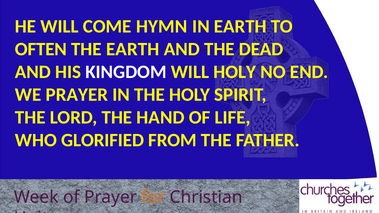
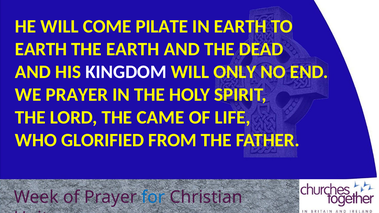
HYMN: HYMN -> PILATE (162, 27)
OFTEN: OFTEN -> EARTH (41, 49)
WILL HOLY: HOLY -> ONLY (235, 72)
HAND: HAND -> CAME (160, 117)
for colour: orange -> blue (153, 197)
